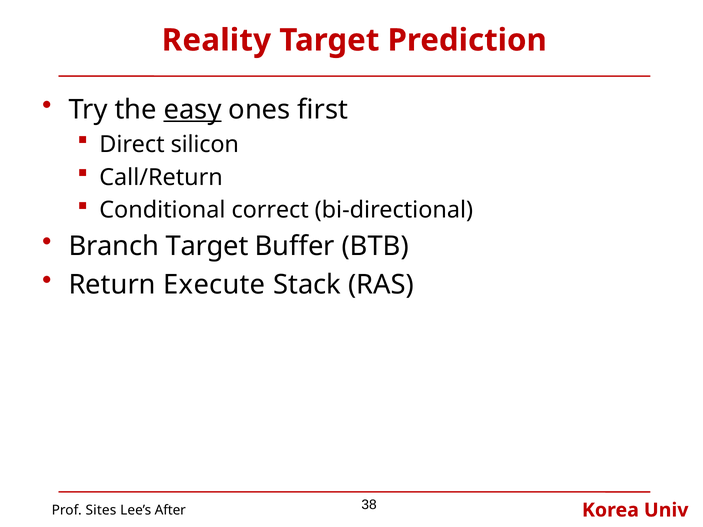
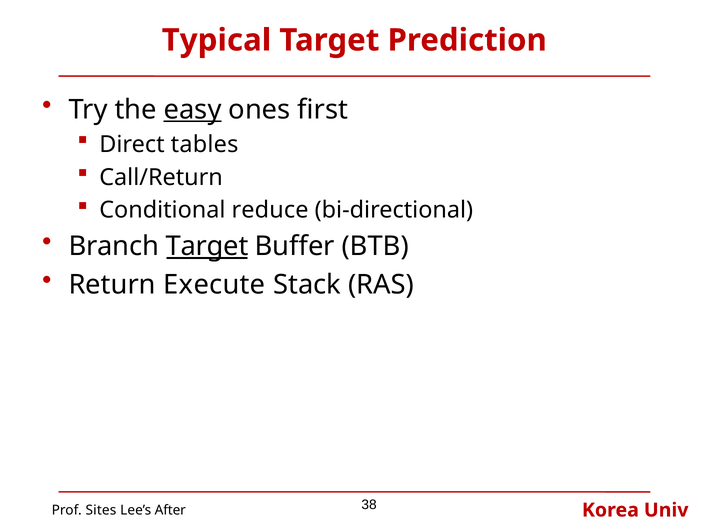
Reality: Reality -> Typical (216, 40)
silicon: silicon -> tables (205, 145)
correct: correct -> reduce (270, 210)
Target underline: none -> present (207, 246)
